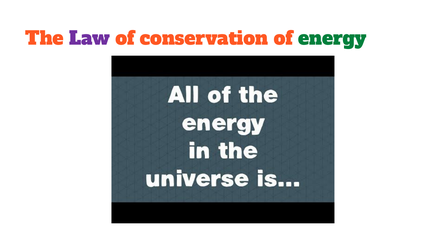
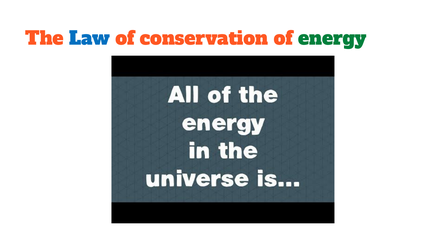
Law colour: purple -> blue (90, 39)
